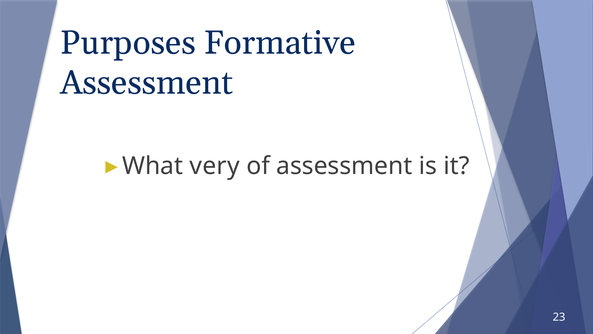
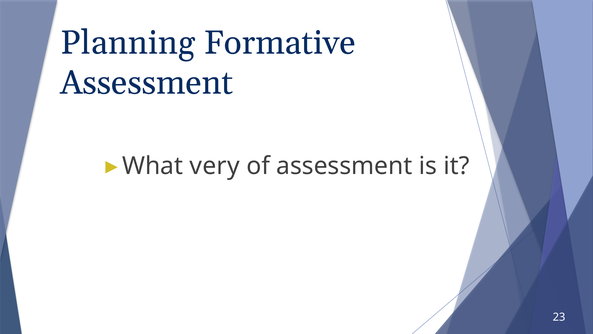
Purposes: Purposes -> Planning (128, 43)
